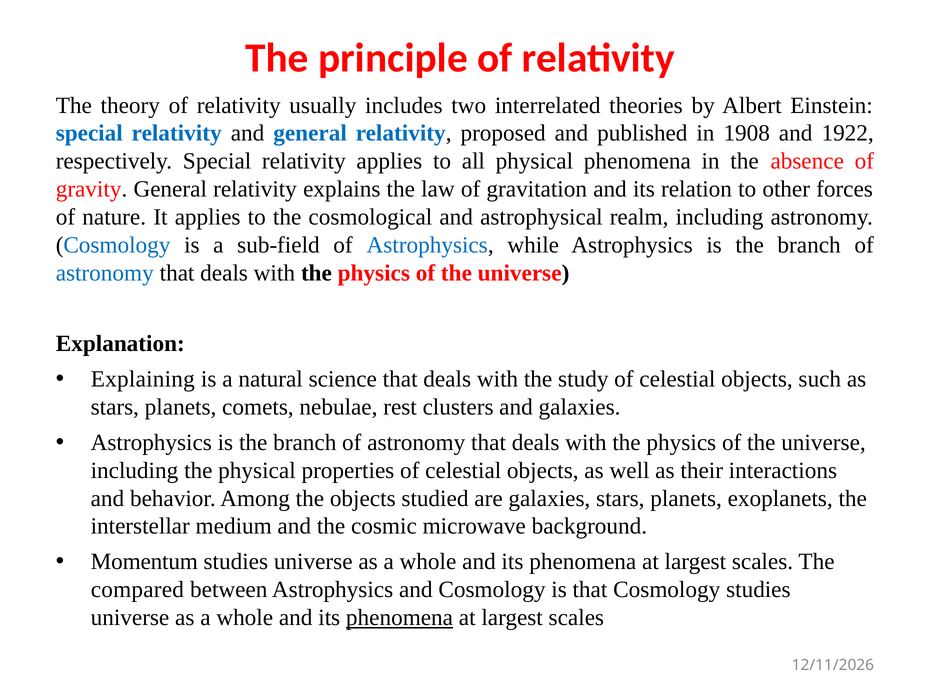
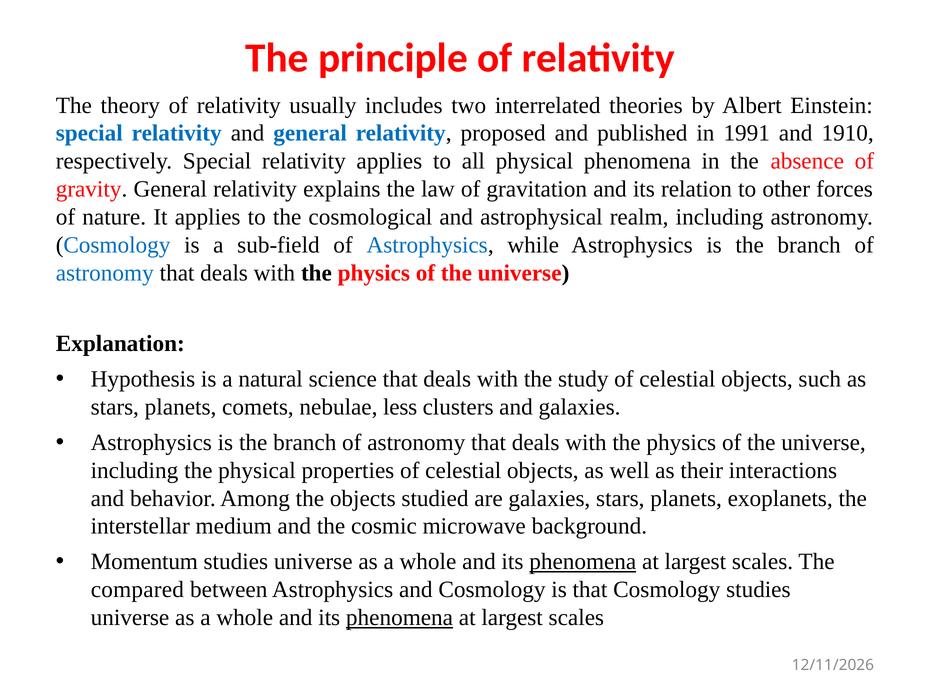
1908: 1908 -> 1991 (747, 133)
1922: 1922 -> 1910 (848, 133)
Explaining: Explaining -> Hypothesis (143, 379)
rest: rest -> less (400, 407)
phenomena underline: none -> present (583, 561)
